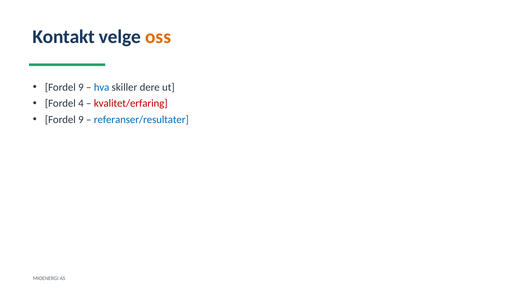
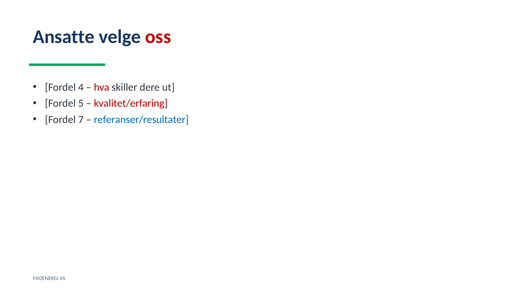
Kontakt: Kontakt -> Ansatte (64, 37)
oss colour: orange -> red (158, 37)
9: 9 -> 4 (81, 87)
hva colour: blue -> red (102, 87)
4: 4 -> 5 (81, 104)
9: 9 -> 7 (81, 120)
